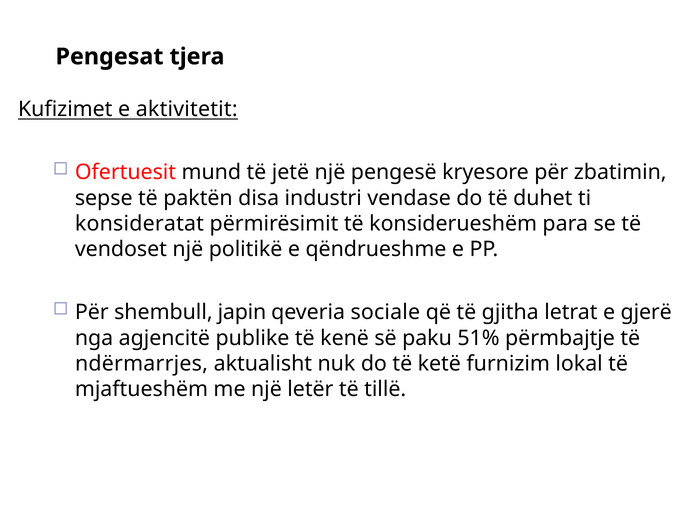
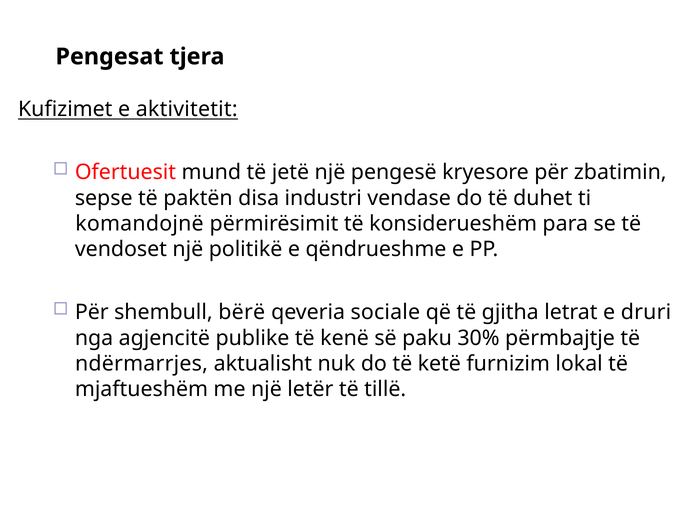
konsideratat: konsideratat -> komandojnë (139, 224)
japin: japin -> bërë (242, 312)
gjerë: gjerë -> druri (646, 312)
51%: 51% -> 30% (479, 338)
